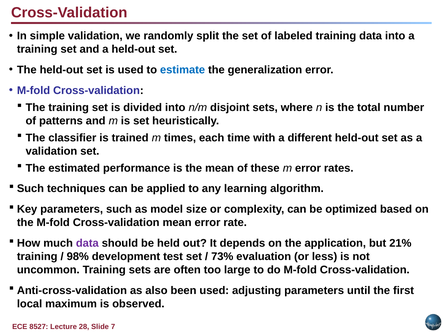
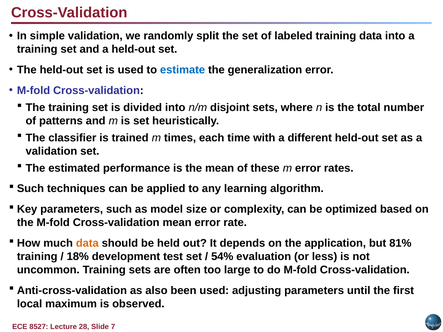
data colour: purple -> orange (87, 243)
21%: 21% -> 81% (400, 243)
98%: 98% -> 18% (78, 257)
73%: 73% -> 54% (222, 257)
